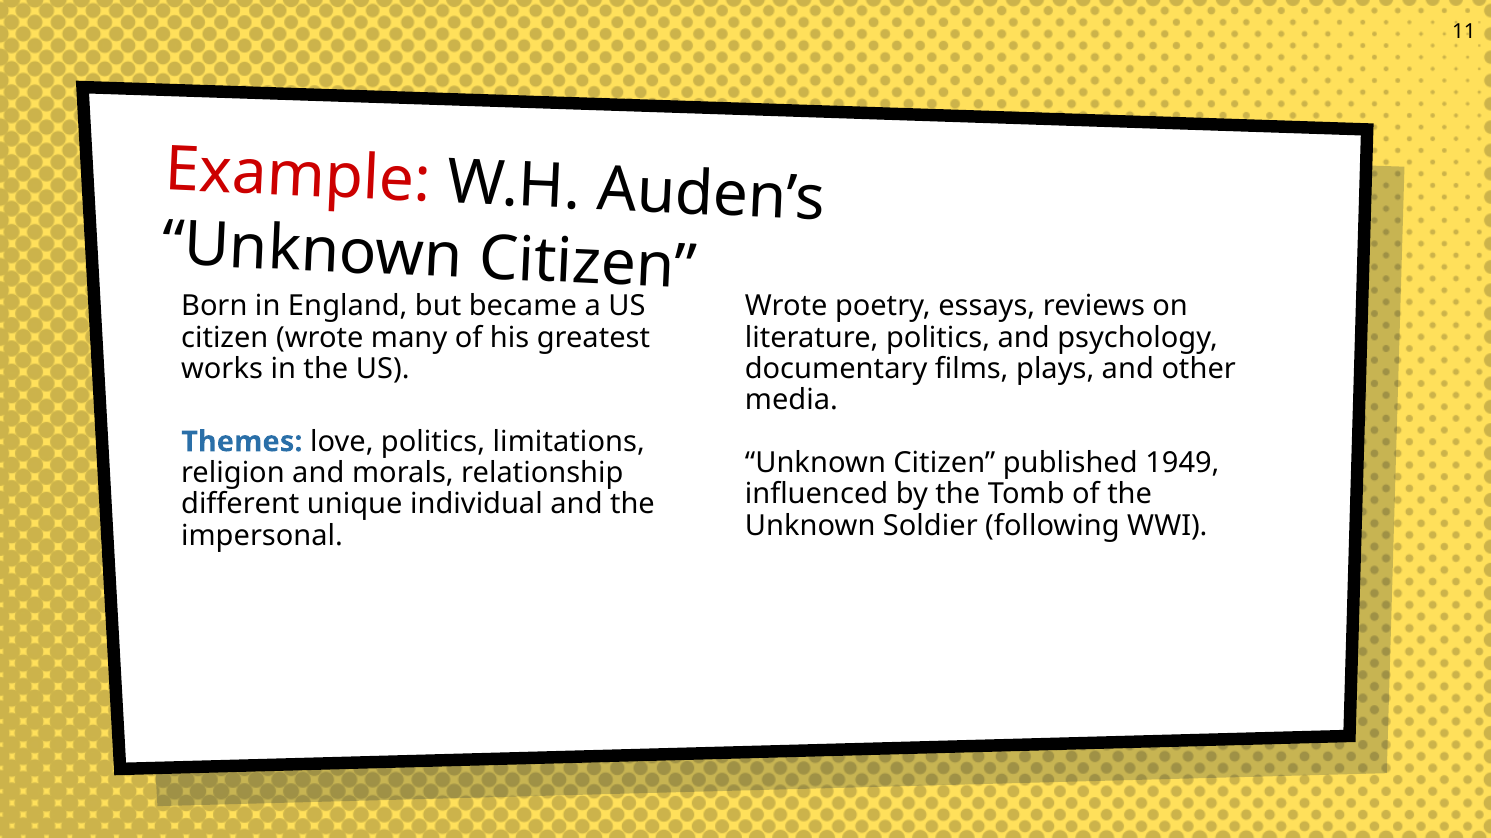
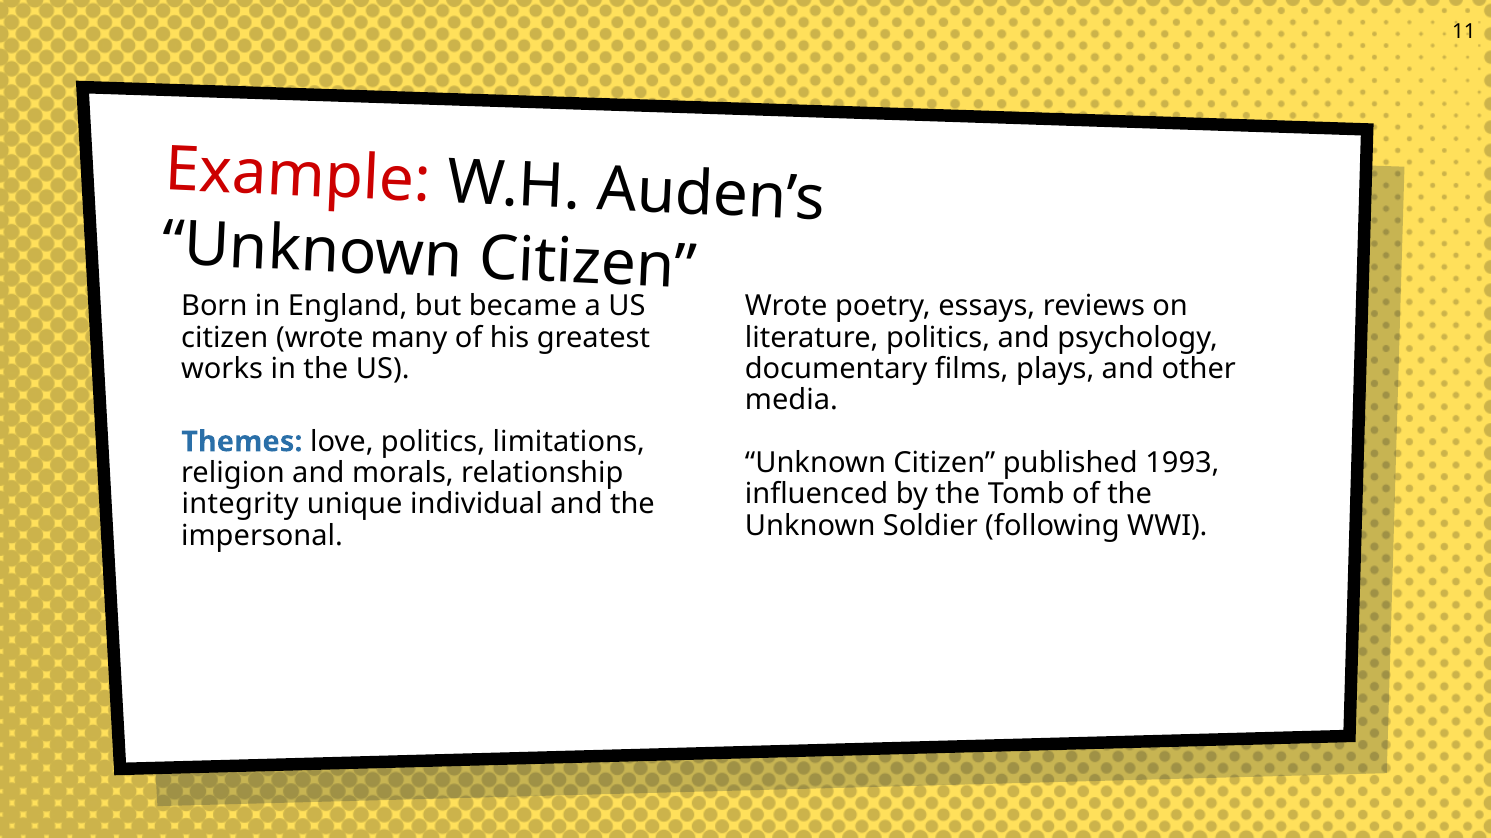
1949: 1949 -> 1993 (1182, 463)
different: different -> integrity (240, 505)
